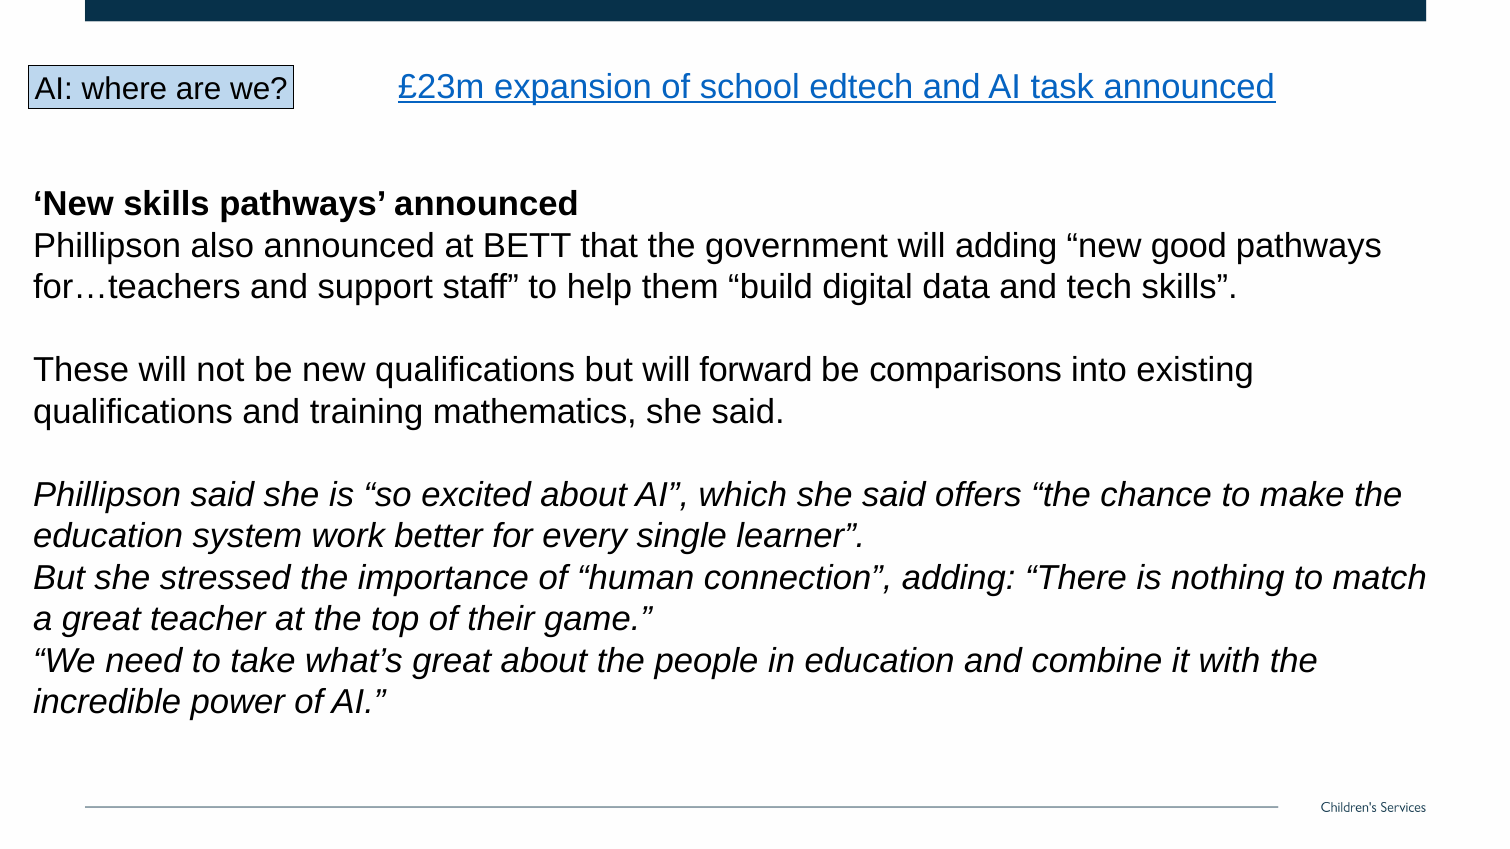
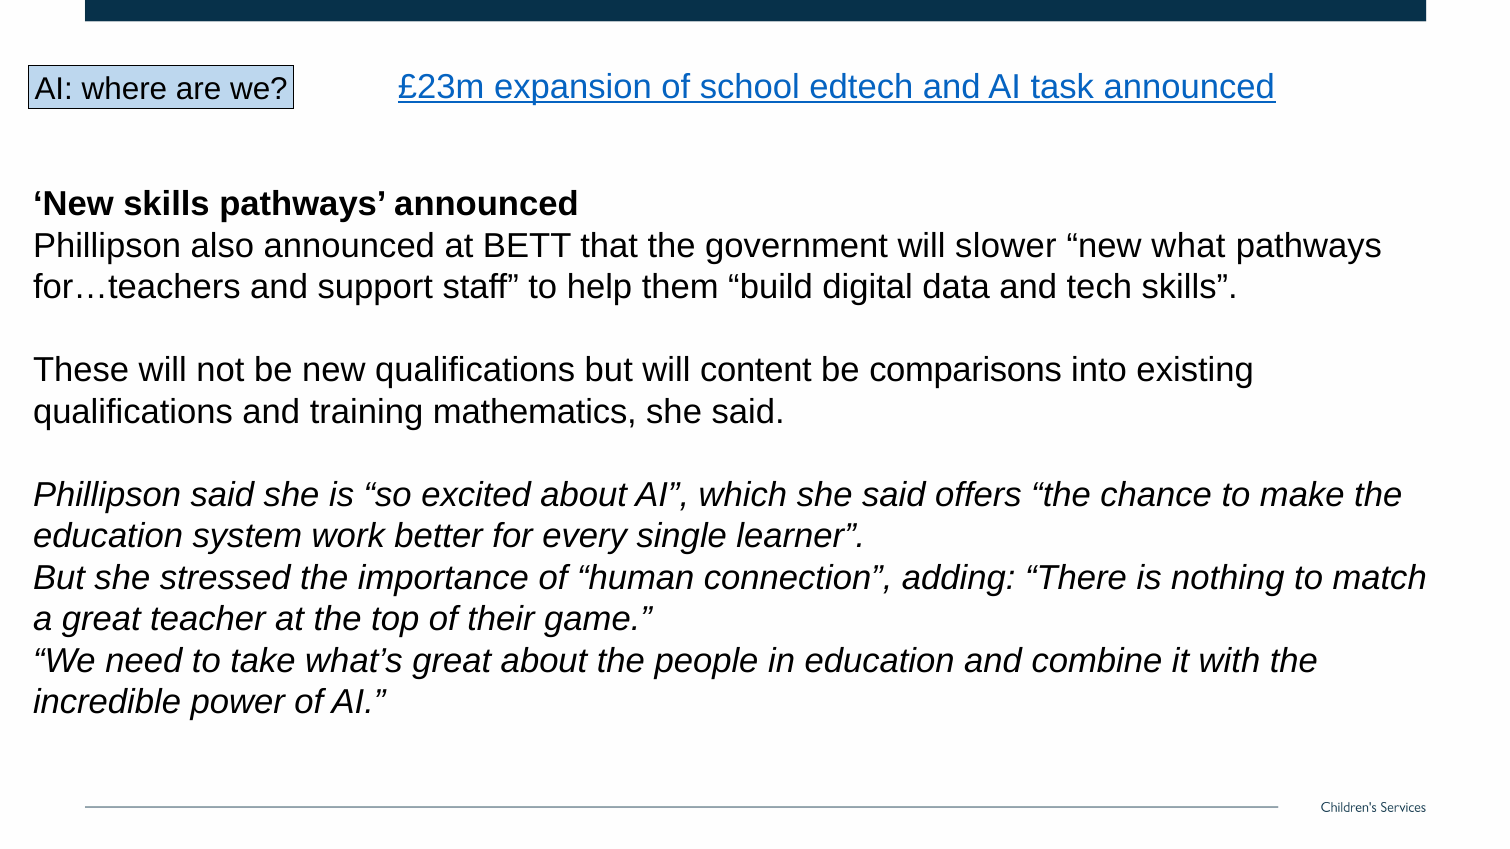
will adding: adding -> slower (1006, 246)
good: good -> what (1189, 246)
forward: forward -> content (756, 370)
